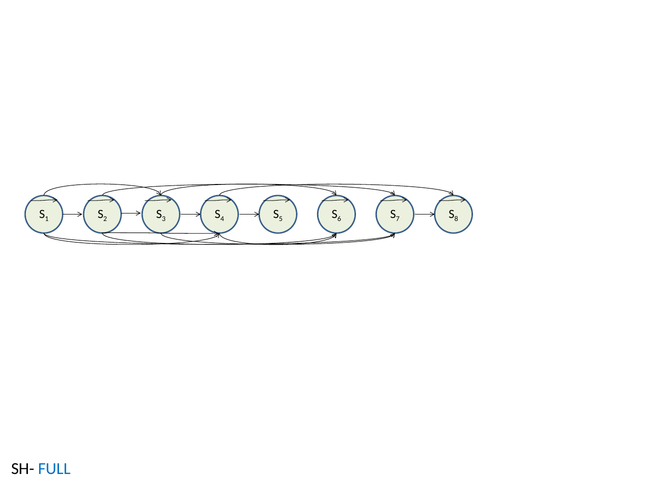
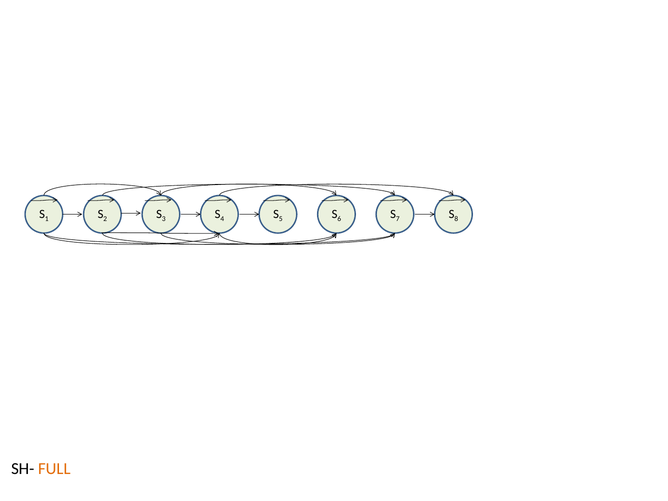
FULL colour: blue -> orange (54, 469)
